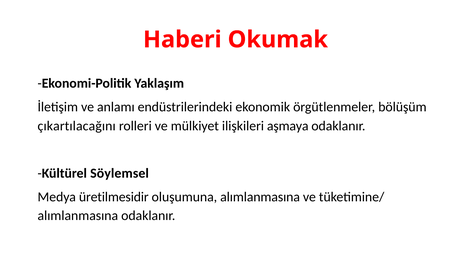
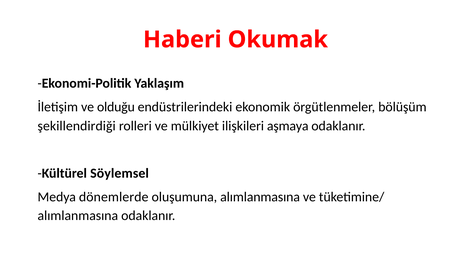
anlamı: anlamı -> olduğu (116, 107)
çıkartılacağını: çıkartılacağını -> şekillendirdiği (77, 126)
üretilmesidir: üretilmesidir -> dönemlerde (114, 197)
